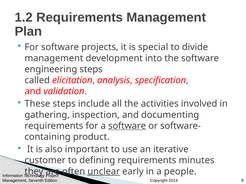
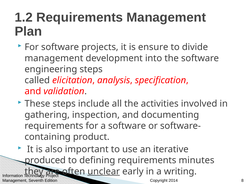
special: special -> ensure (153, 47)
software underline: present -> none (127, 126)
customer: customer -> produced (45, 161)
people: people -> writing (180, 172)
